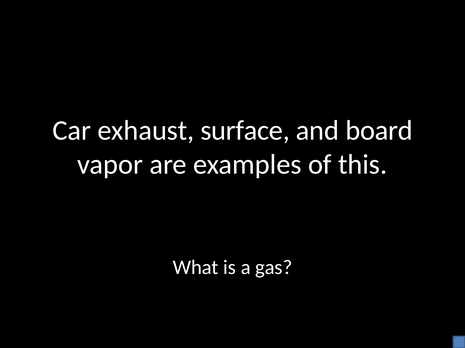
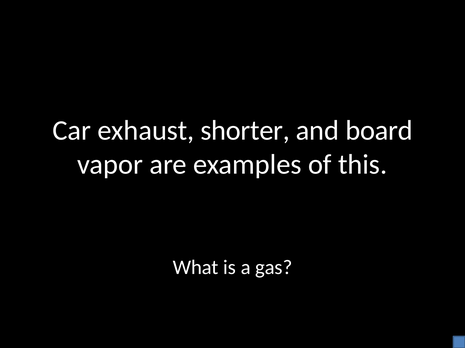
surface: surface -> shorter (245, 131)
